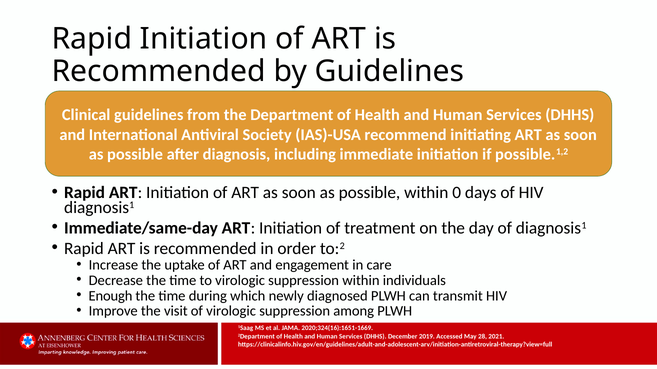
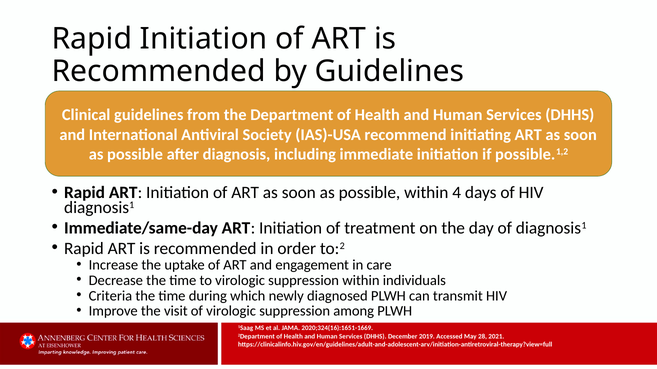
0: 0 -> 4 (457, 193)
Enough: Enough -> Criteria (110, 296)
